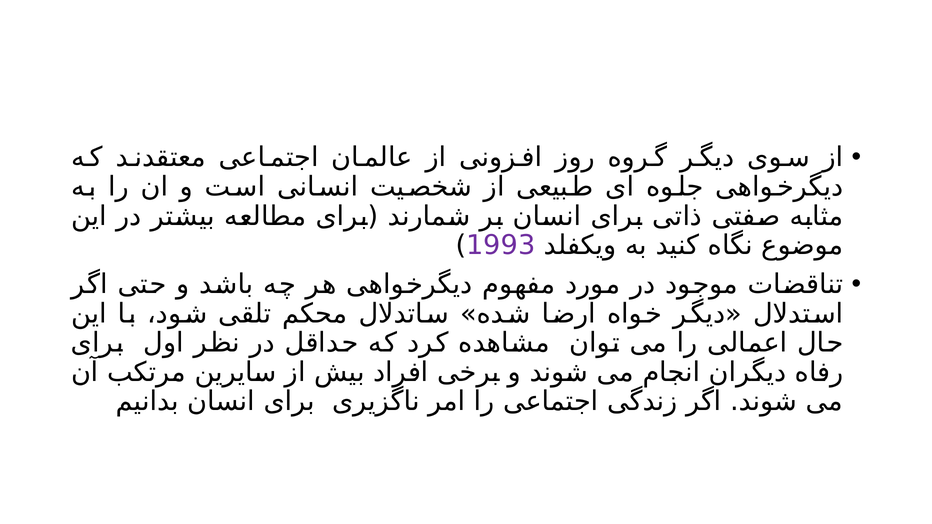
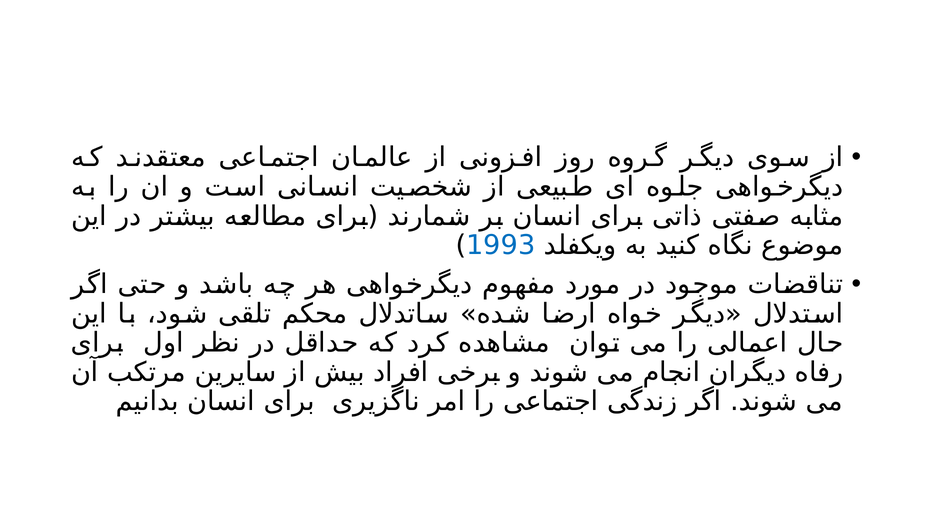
1993 colour: purple -> blue (501, 245)
